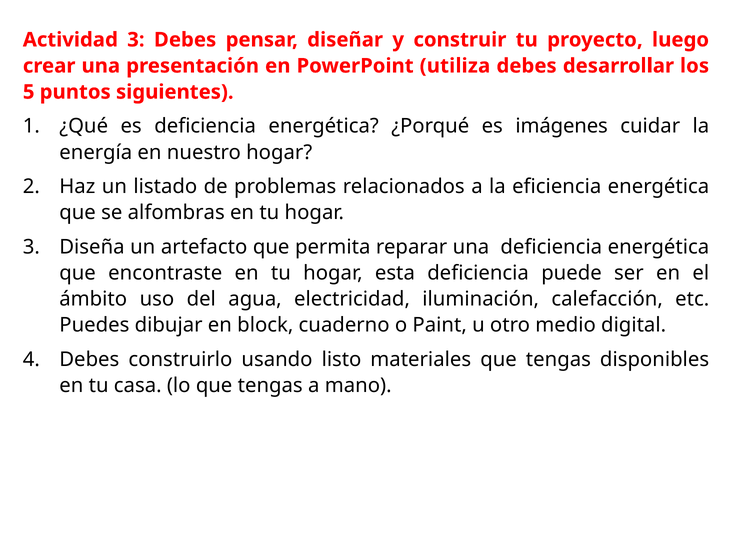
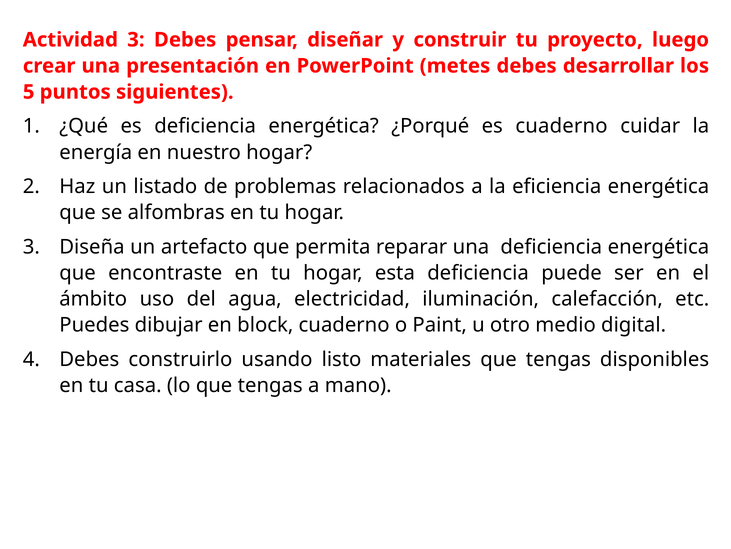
utiliza: utiliza -> metes (455, 66)
es imágenes: imágenes -> cuaderno (561, 126)
